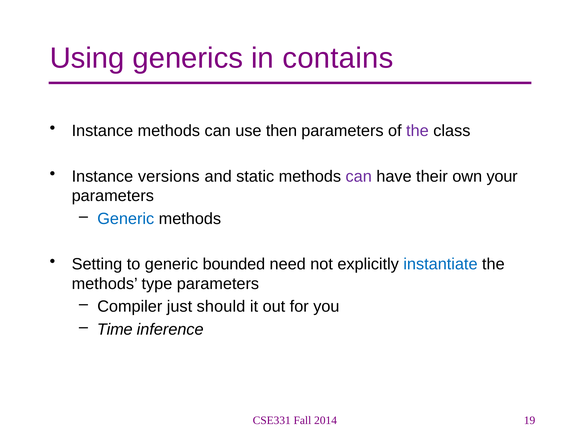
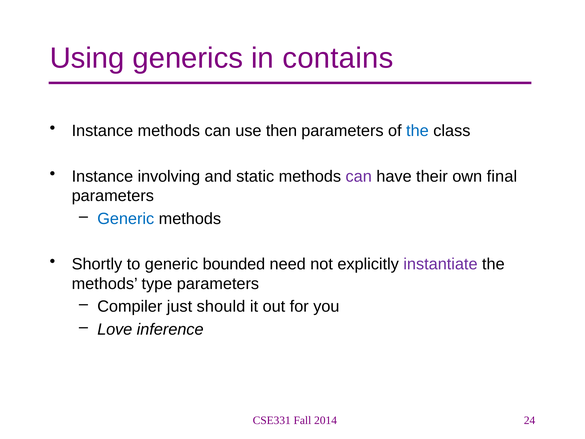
the colour: purple -> blue (417, 131)
versions: versions -> involving (169, 176)
your: your -> final (502, 176)
Setting: Setting -> Shortly (97, 264)
instantiate colour: blue -> purple (440, 264)
Time: Time -> Love (115, 329)
19: 19 -> 24 (530, 420)
